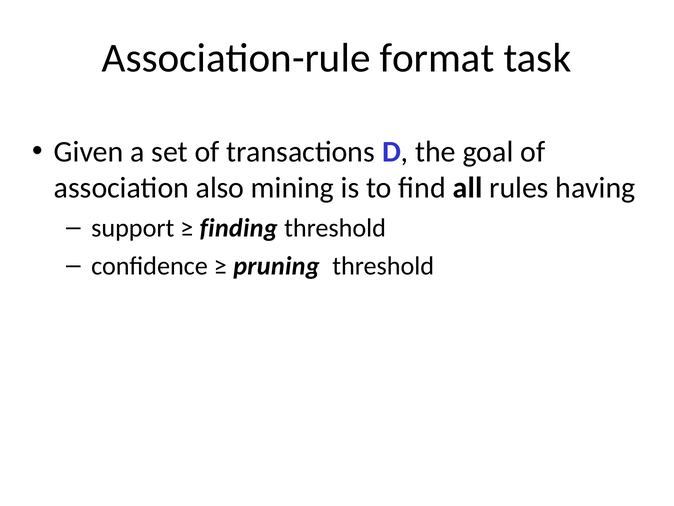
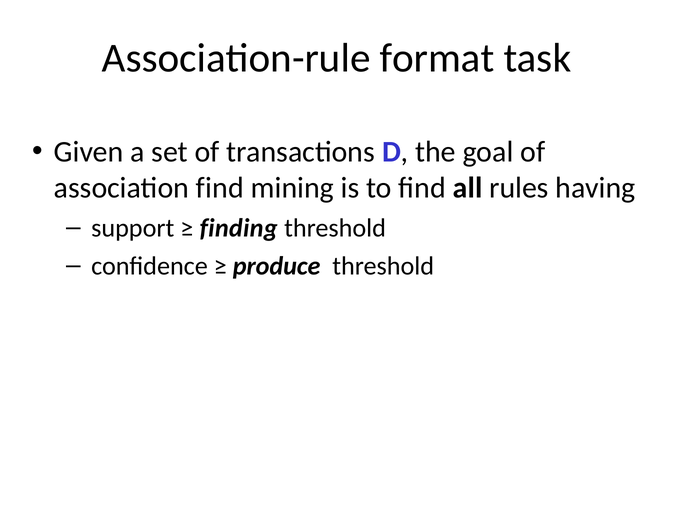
association also: also -> find (220, 188)
pruning: pruning -> produce (277, 266)
